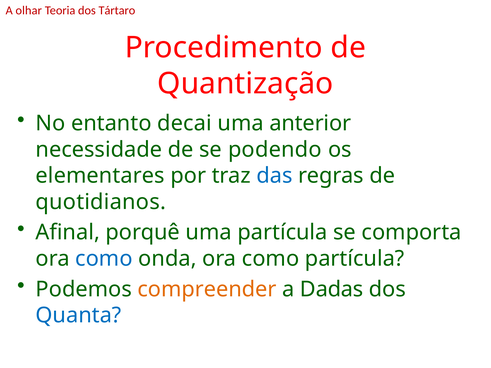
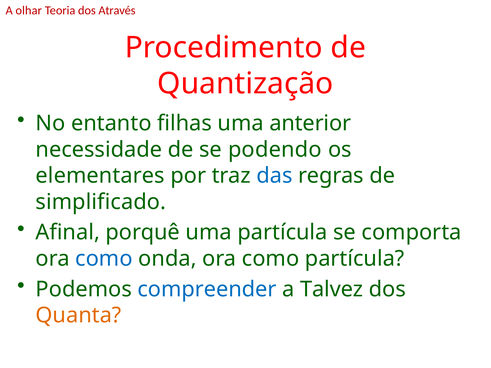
Tártaro: Tártaro -> Através (117, 11)
decai: decai -> filhas (185, 123)
quotidianos: quotidianos -> simplificado (101, 202)
compreender colour: orange -> blue (207, 289)
Dadas: Dadas -> Talvez (332, 289)
Quanta colour: blue -> orange (79, 316)
